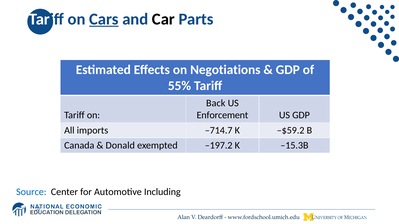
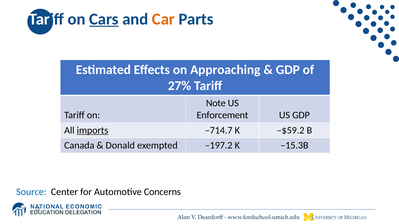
Car colour: black -> orange (163, 19)
Negotiations: Negotiations -> Approaching (225, 70)
55%: 55% -> 27% (179, 86)
Back: Back -> Note (216, 103)
imports underline: none -> present (92, 131)
Including: Including -> Concerns (162, 192)
